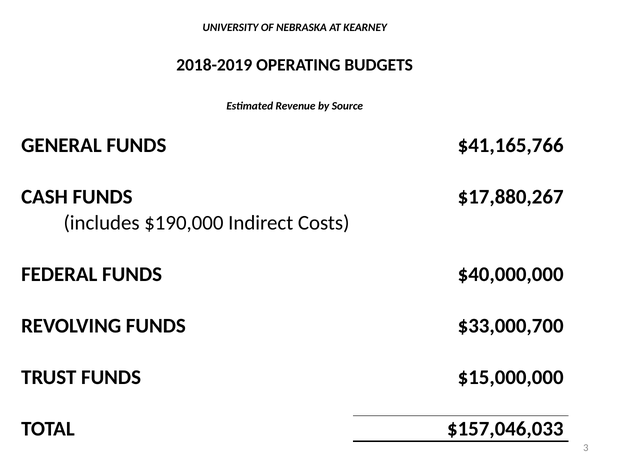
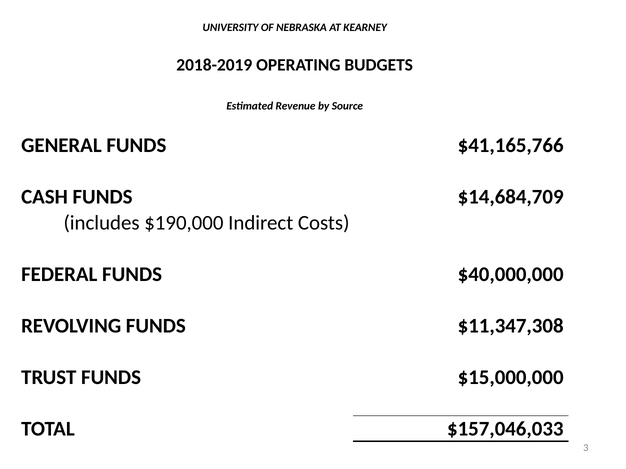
$17,880,267: $17,880,267 -> $14,684,709 (511, 197)
$33,000,700: $33,000,700 -> $11,347,308 (511, 326)
